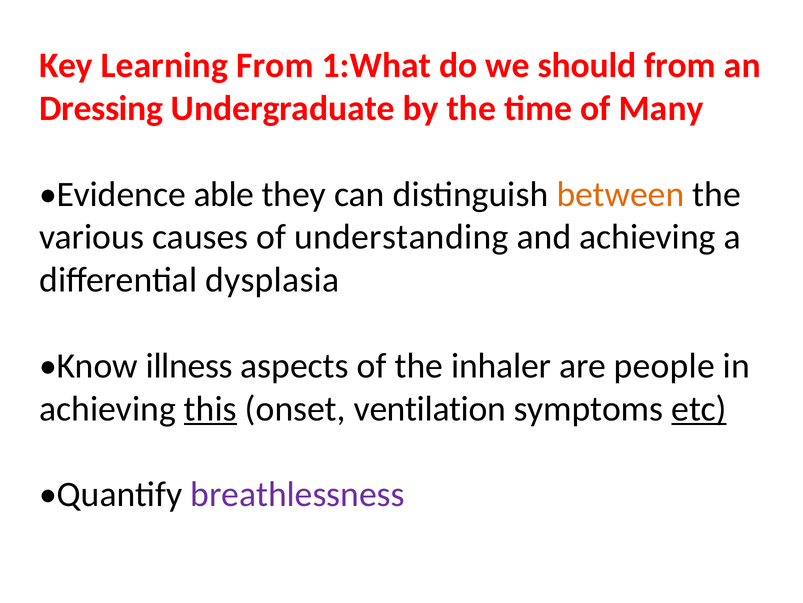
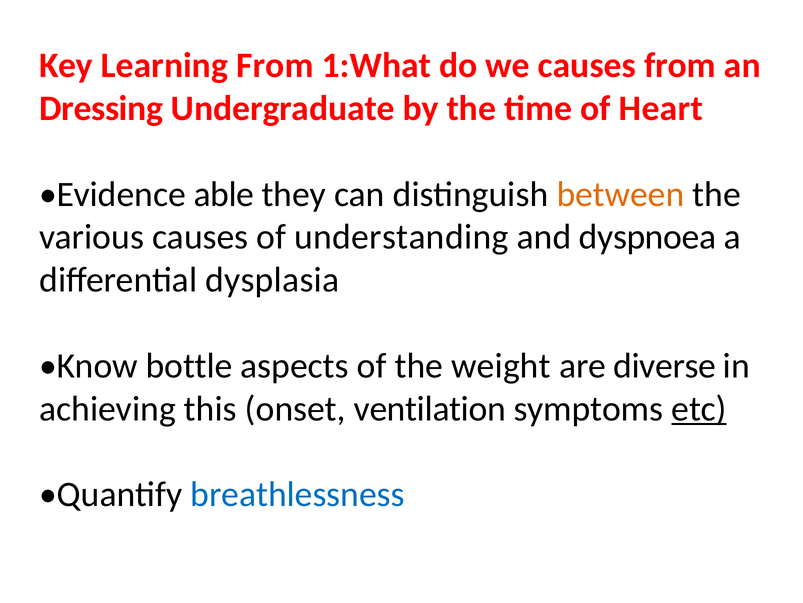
we should: should -> causes (587, 66)
Many: Many -> Heart (661, 108)
and achieving: achieving -> dyspnoea (648, 237)
illness: illness -> bottle (189, 365)
inhaler: inhaler -> weight (501, 365)
people: people -> diverse (665, 365)
this underline: present -> none (210, 408)
breathlessness colour: purple -> blue (298, 494)
